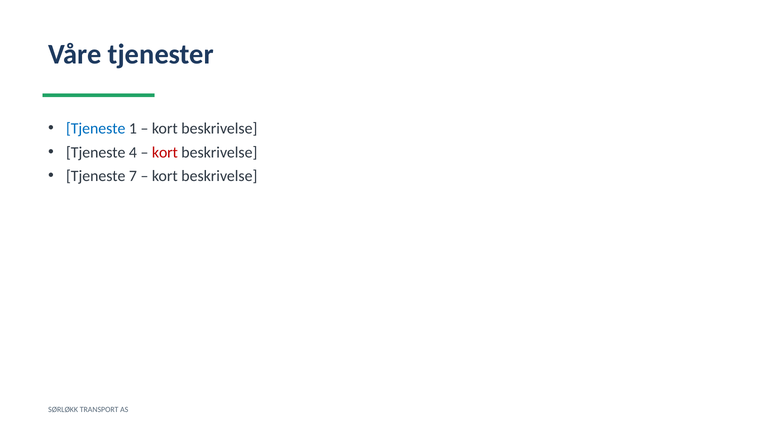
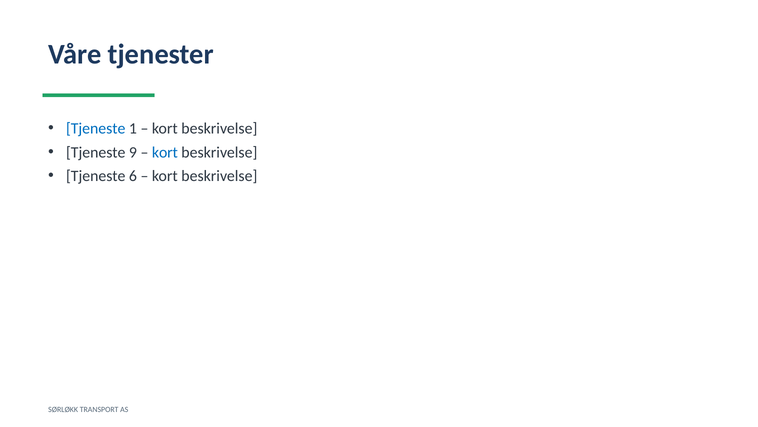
4: 4 -> 9 (133, 152)
kort colour: red -> blue (165, 152)
7: 7 -> 6 (133, 176)
